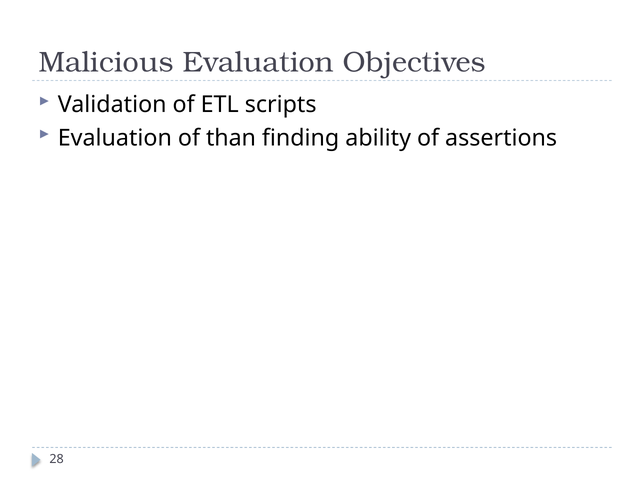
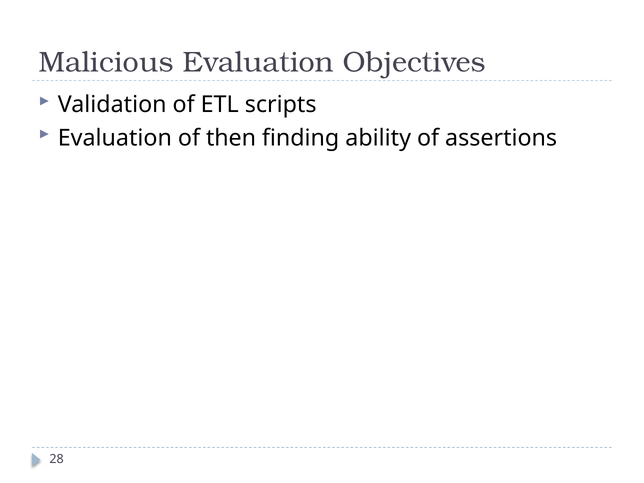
than: than -> then (231, 138)
